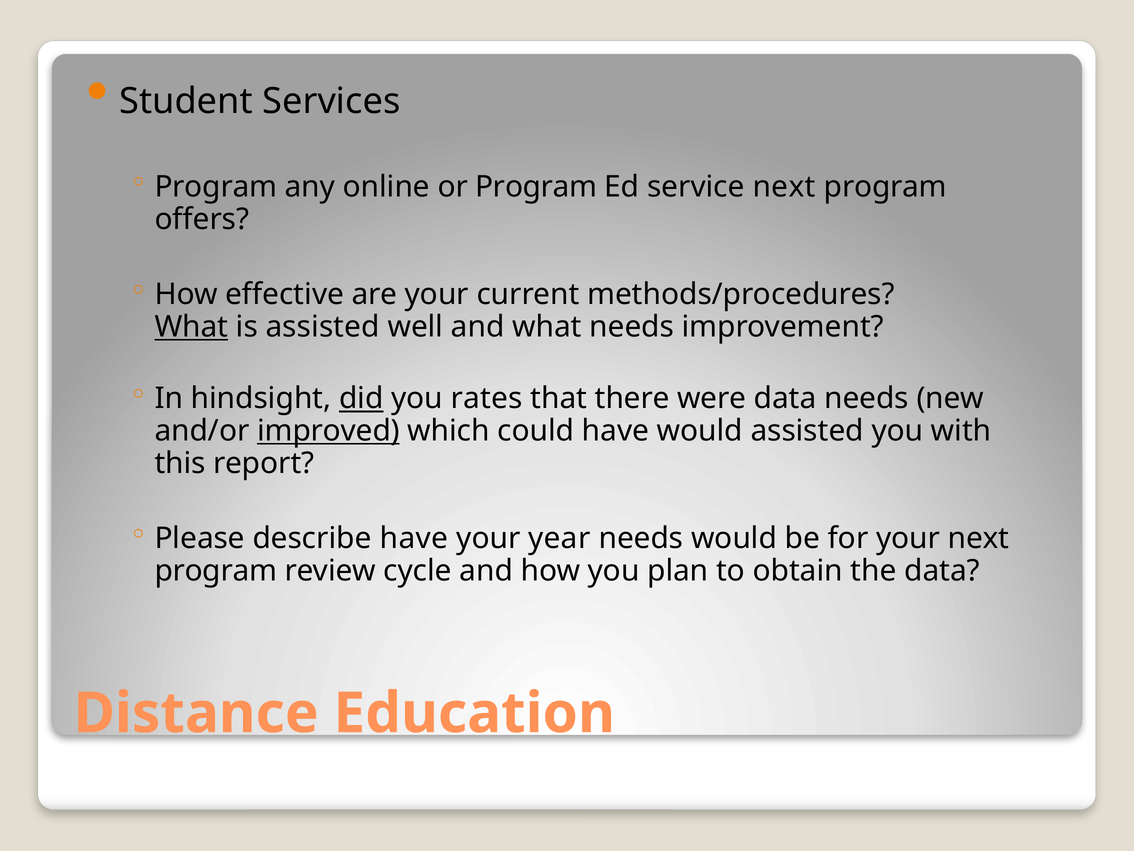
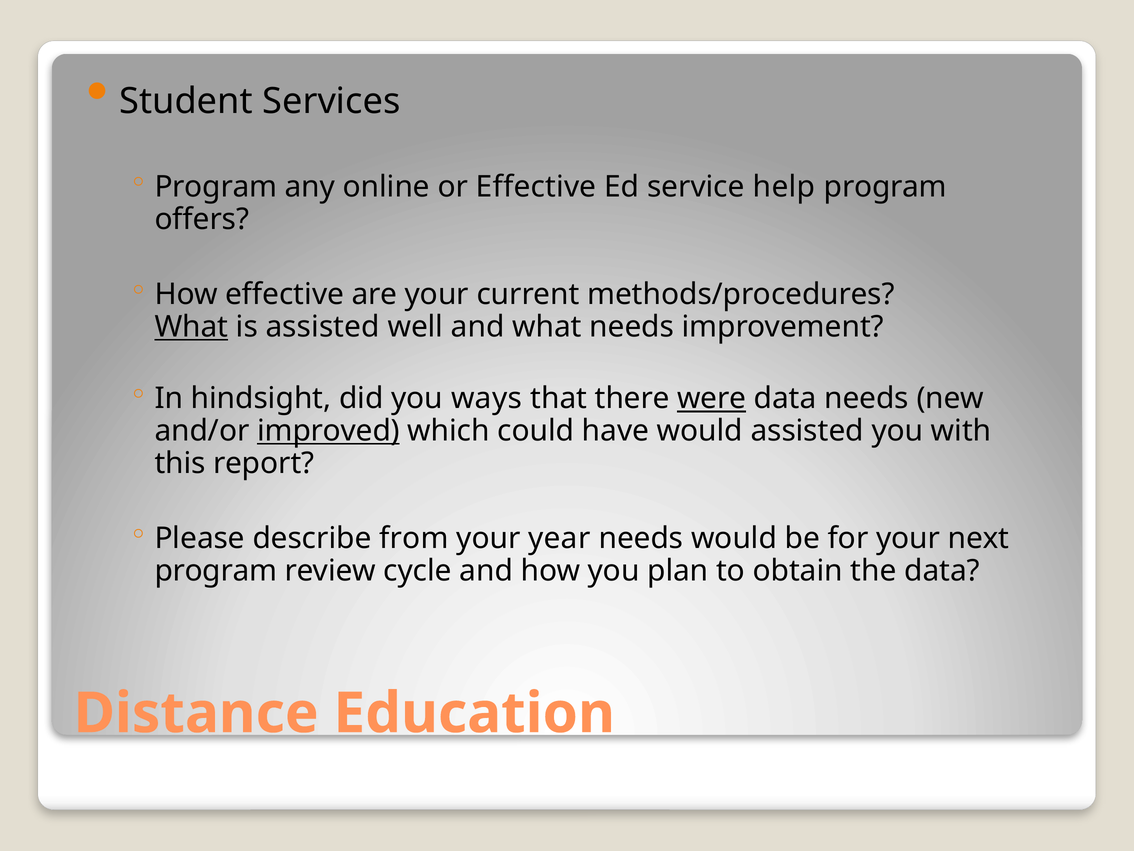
or Program: Program -> Effective (536, 187)
service next: next -> help (784, 187)
did underline: present -> none (361, 398)
rates: rates -> ways (487, 398)
were underline: none -> present (712, 398)
describe have: have -> from (414, 538)
